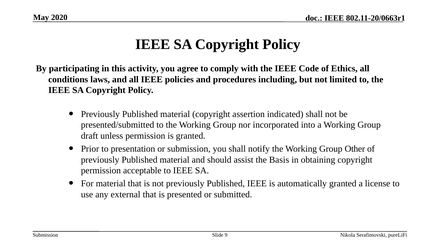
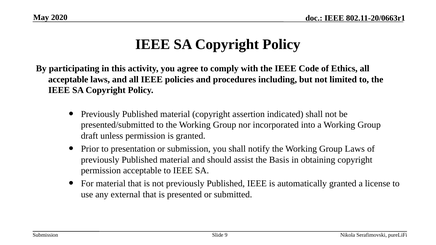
conditions: conditions -> acceptable (68, 79)
Group Other: Other -> Laws (355, 149)
